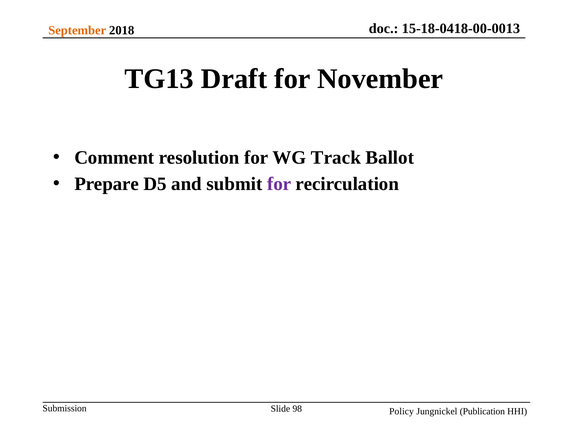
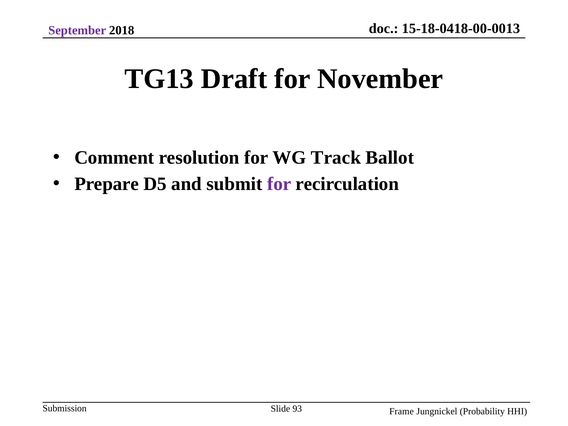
September colour: orange -> purple (77, 30)
98: 98 -> 93 (297, 409)
Policy: Policy -> Frame (402, 411)
Publication: Publication -> Probability (482, 411)
